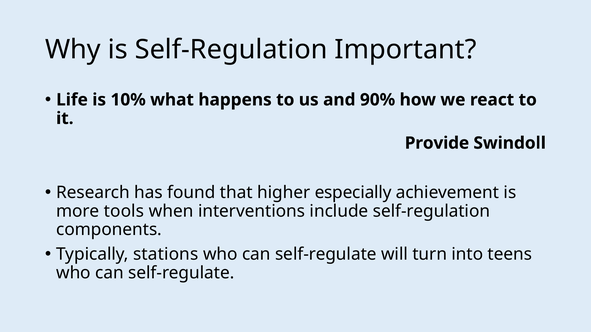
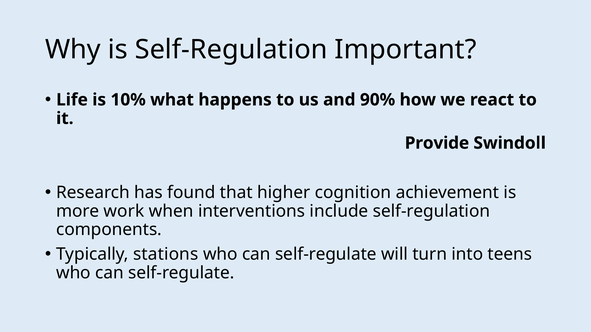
especially: especially -> cognition (353, 193)
tools: tools -> work (124, 211)
